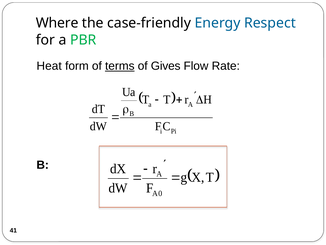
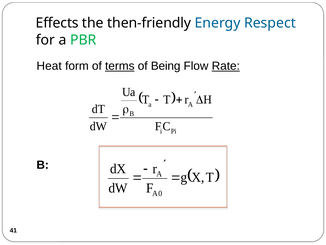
Where: Where -> Effects (57, 23)
case-friendly: case-friendly -> then-friendly (149, 23)
Gives: Gives -> Being (166, 66)
Rate underline: none -> present (226, 66)
